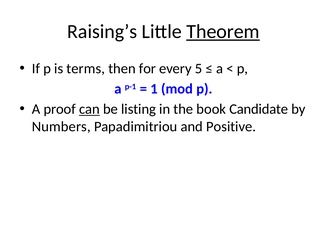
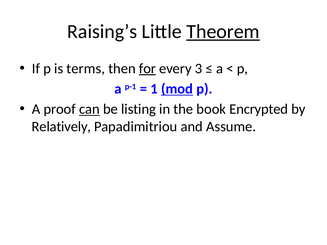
for underline: none -> present (147, 69)
5: 5 -> 3 (199, 69)
mod underline: none -> present (177, 89)
Candidate: Candidate -> Encrypted (259, 109)
Numbers: Numbers -> Relatively (61, 127)
Positive: Positive -> Assume (231, 127)
